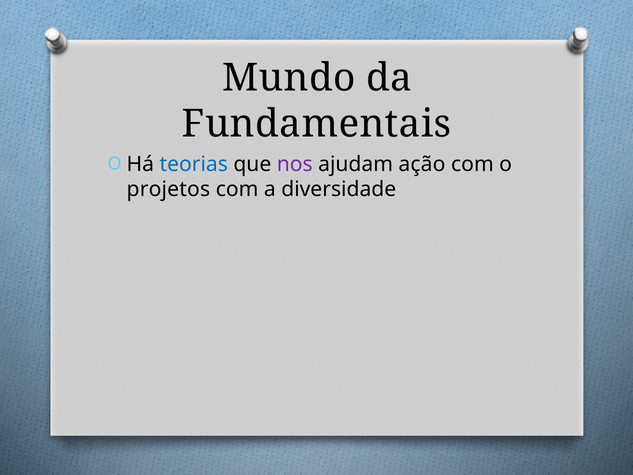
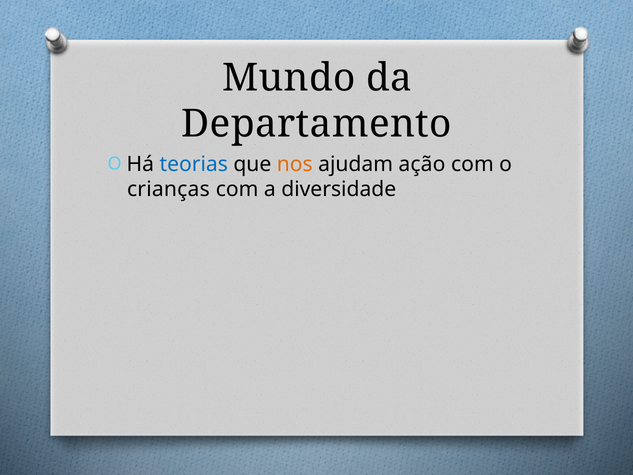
Fundamentais: Fundamentais -> Departamento (317, 124)
nos colour: purple -> orange (295, 164)
projetos: projetos -> crianças (168, 189)
